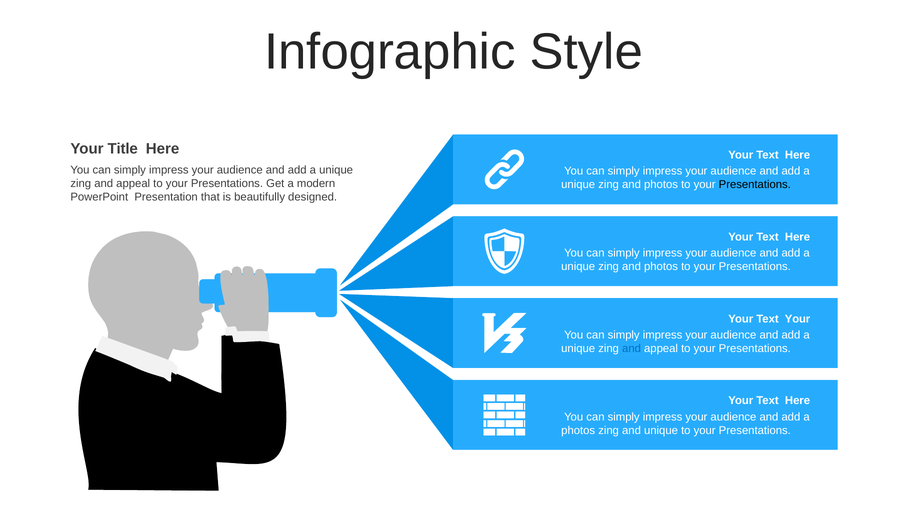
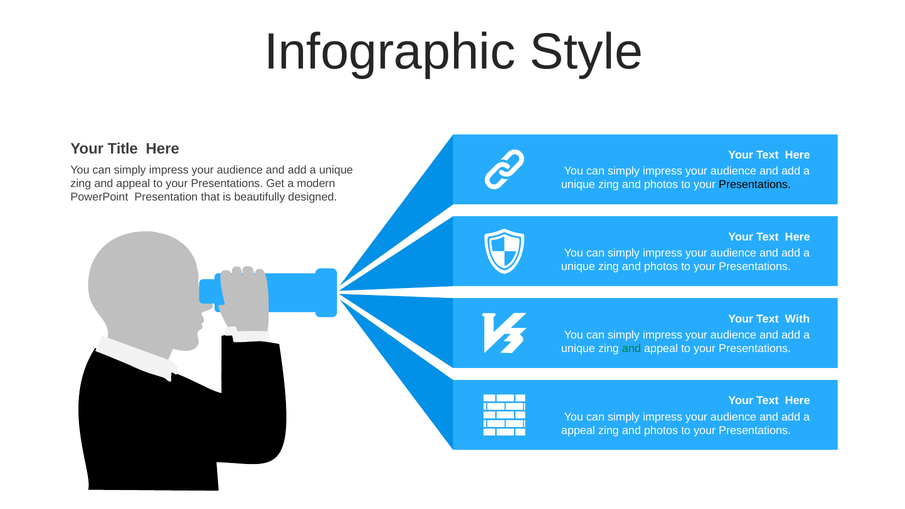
Text Your: Your -> With (797, 319)
and colour: blue -> green (632, 349)
photos: photos -> appeal (578, 430)
unique: unique -> photos (661, 430)
